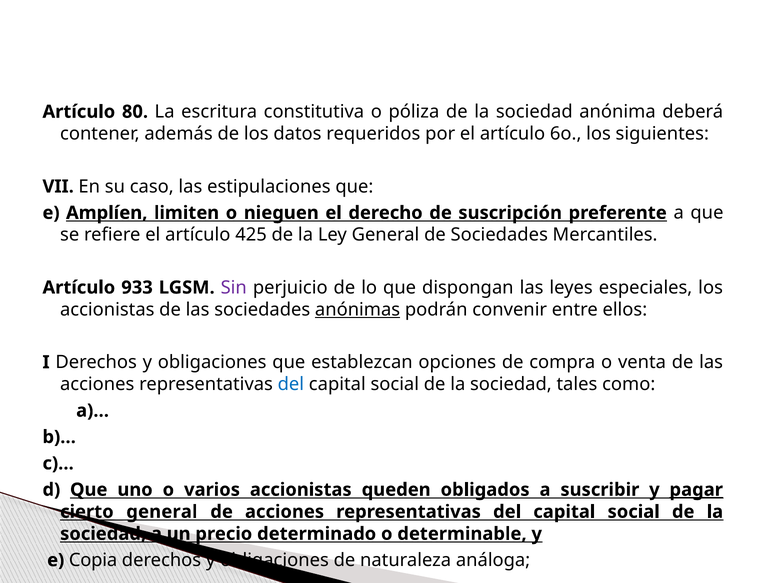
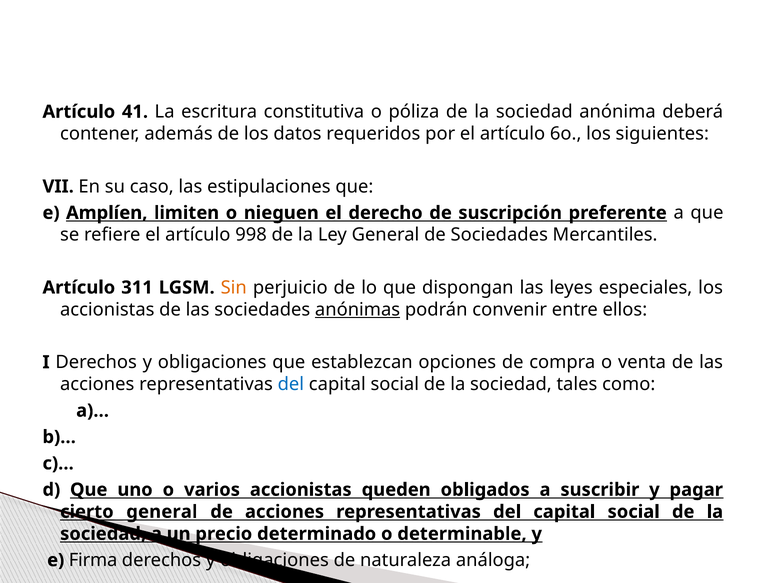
80: 80 -> 41 (135, 112)
425: 425 -> 998 (251, 235)
933: 933 -> 311 (137, 287)
Sin colour: purple -> orange (234, 287)
pagar underline: present -> none (696, 490)
Copia: Copia -> Firma (93, 560)
